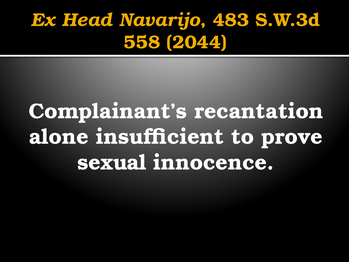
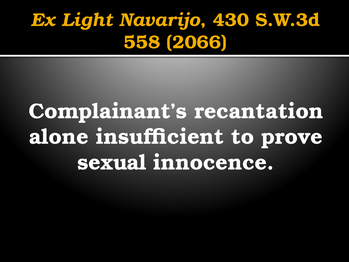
Head: Head -> Light (87, 20)
483: 483 -> 430 (231, 20)
2044: 2044 -> 2066 (197, 42)
